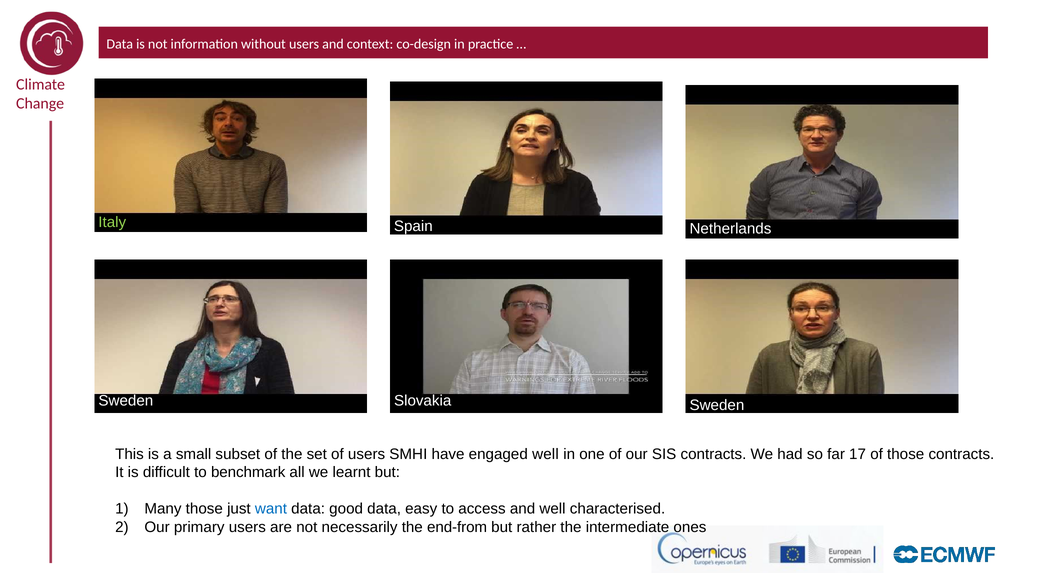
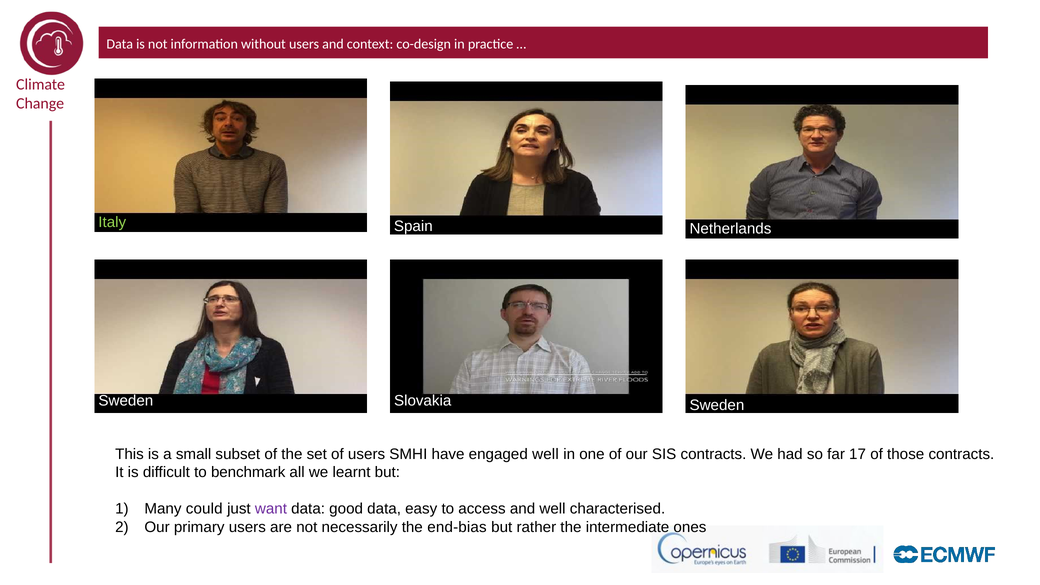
Many those: those -> could (204, 509)
want colour: blue -> purple (271, 509)
end-from: end-from -> end-bias (457, 527)
